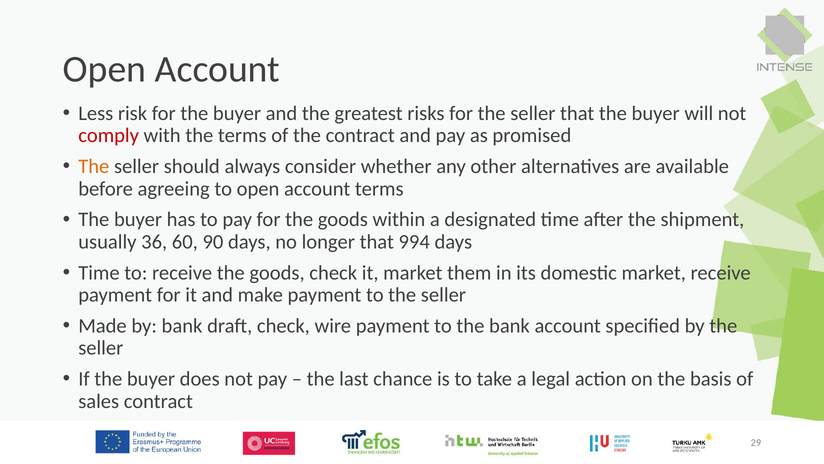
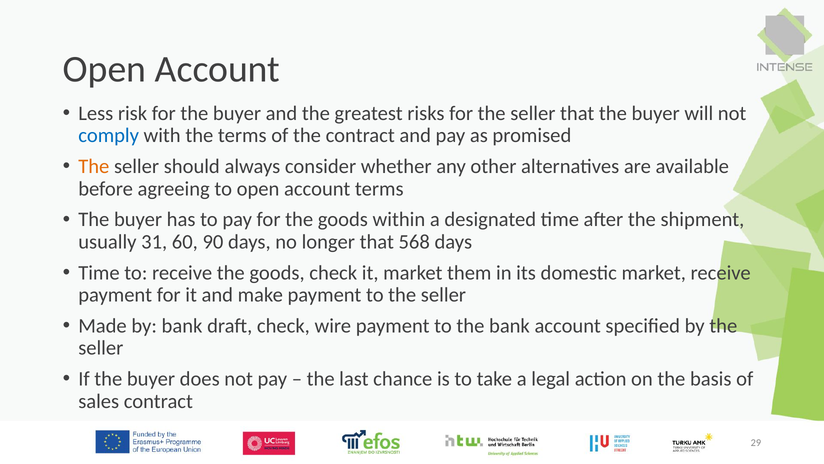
comply colour: red -> blue (109, 135)
36: 36 -> 31 (154, 242)
994: 994 -> 568 (414, 242)
